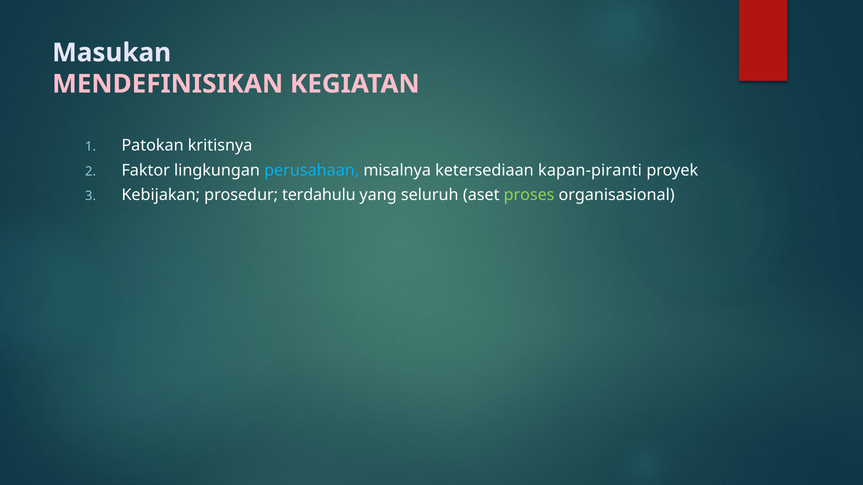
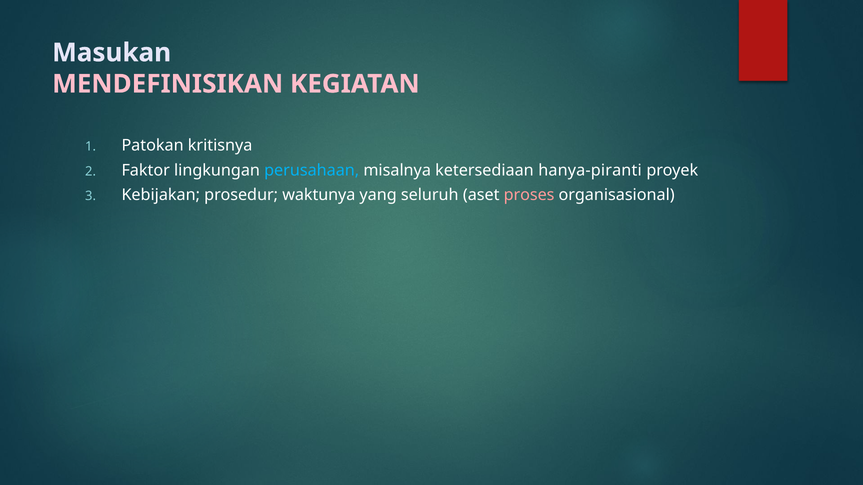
kapan-piranti: kapan-piranti -> hanya-piranti (590, 170)
terdahulu: terdahulu -> waktunya (319, 195)
proses colour: light green -> pink (529, 195)
